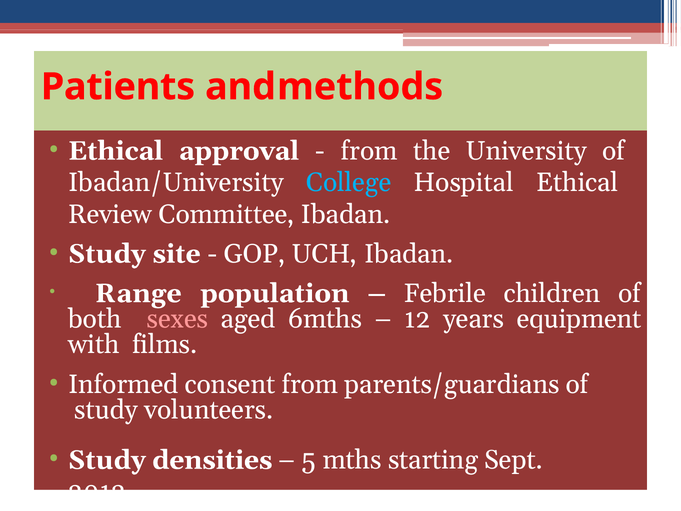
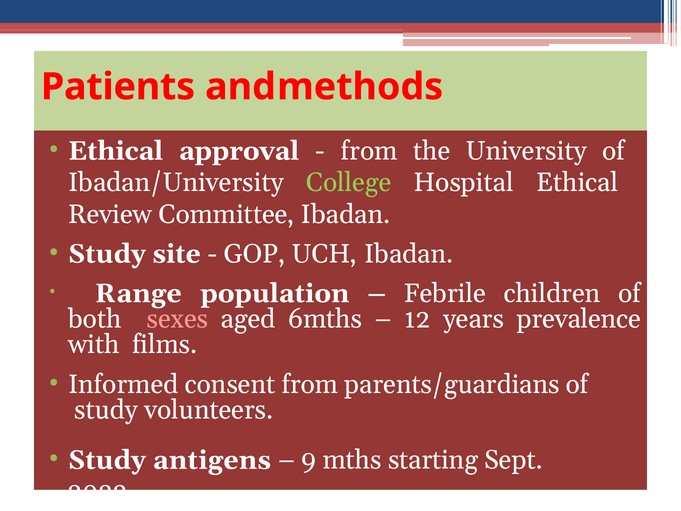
College colour: light blue -> light green (349, 183)
equipment: equipment -> prevalence (579, 319)
densities: densities -> antigens (212, 460)
5: 5 -> 9 (309, 460)
2012: 2012 -> 2033 (97, 492)
